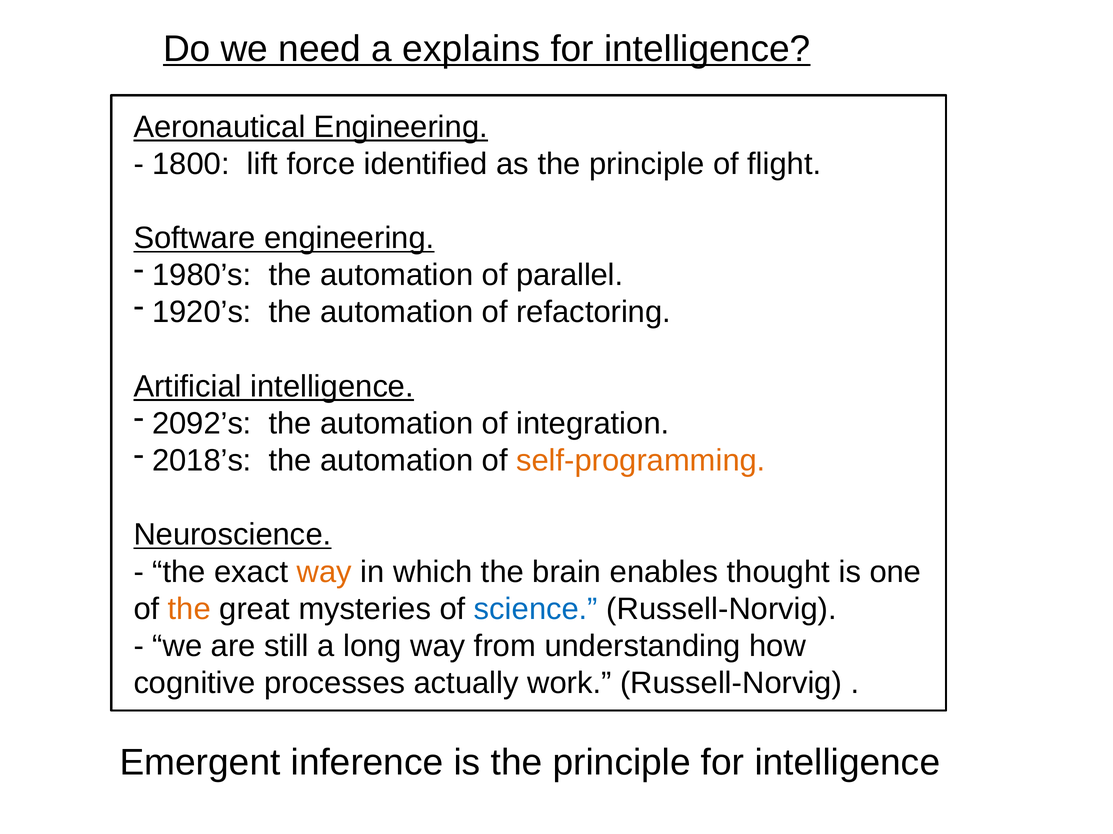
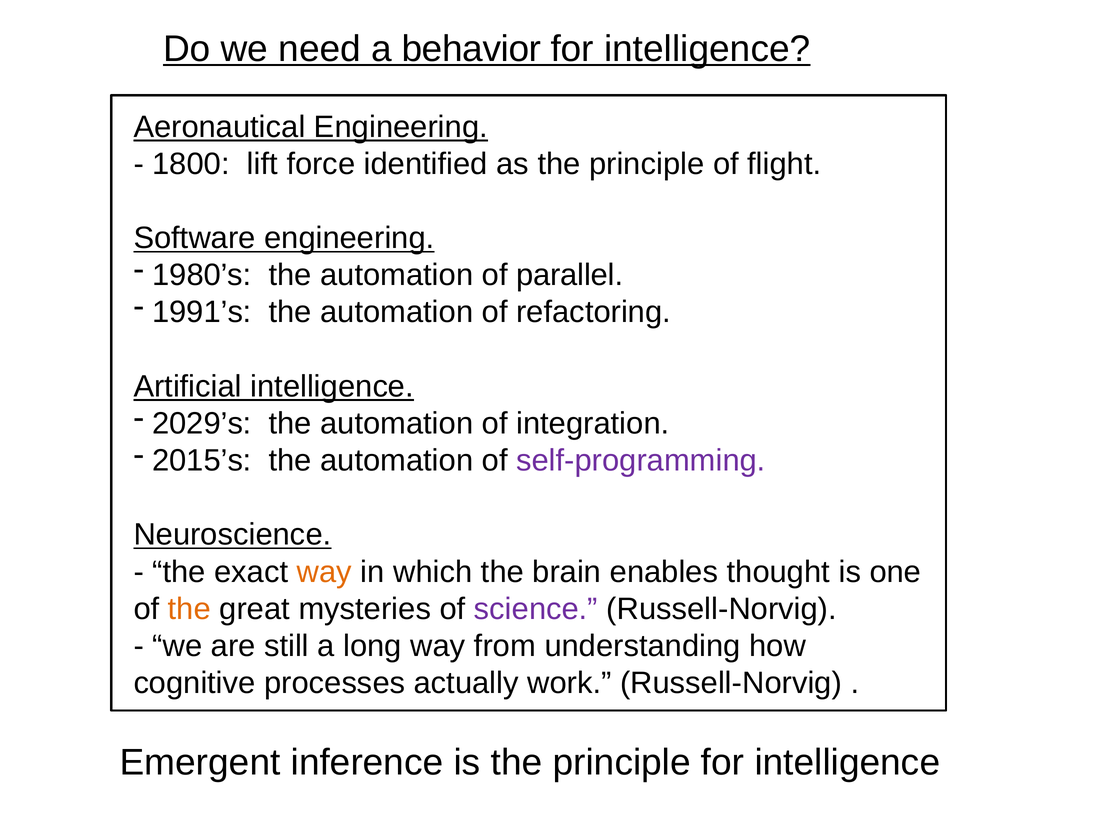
explains: explains -> behavior (471, 49)
1920’s: 1920’s -> 1991’s (202, 313)
2092’s: 2092’s -> 2029’s (202, 424)
2018’s: 2018’s -> 2015’s (202, 461)
self-programming colour: orange -> purple (641, 461)
science colour: blue -> purple (536, 609)
